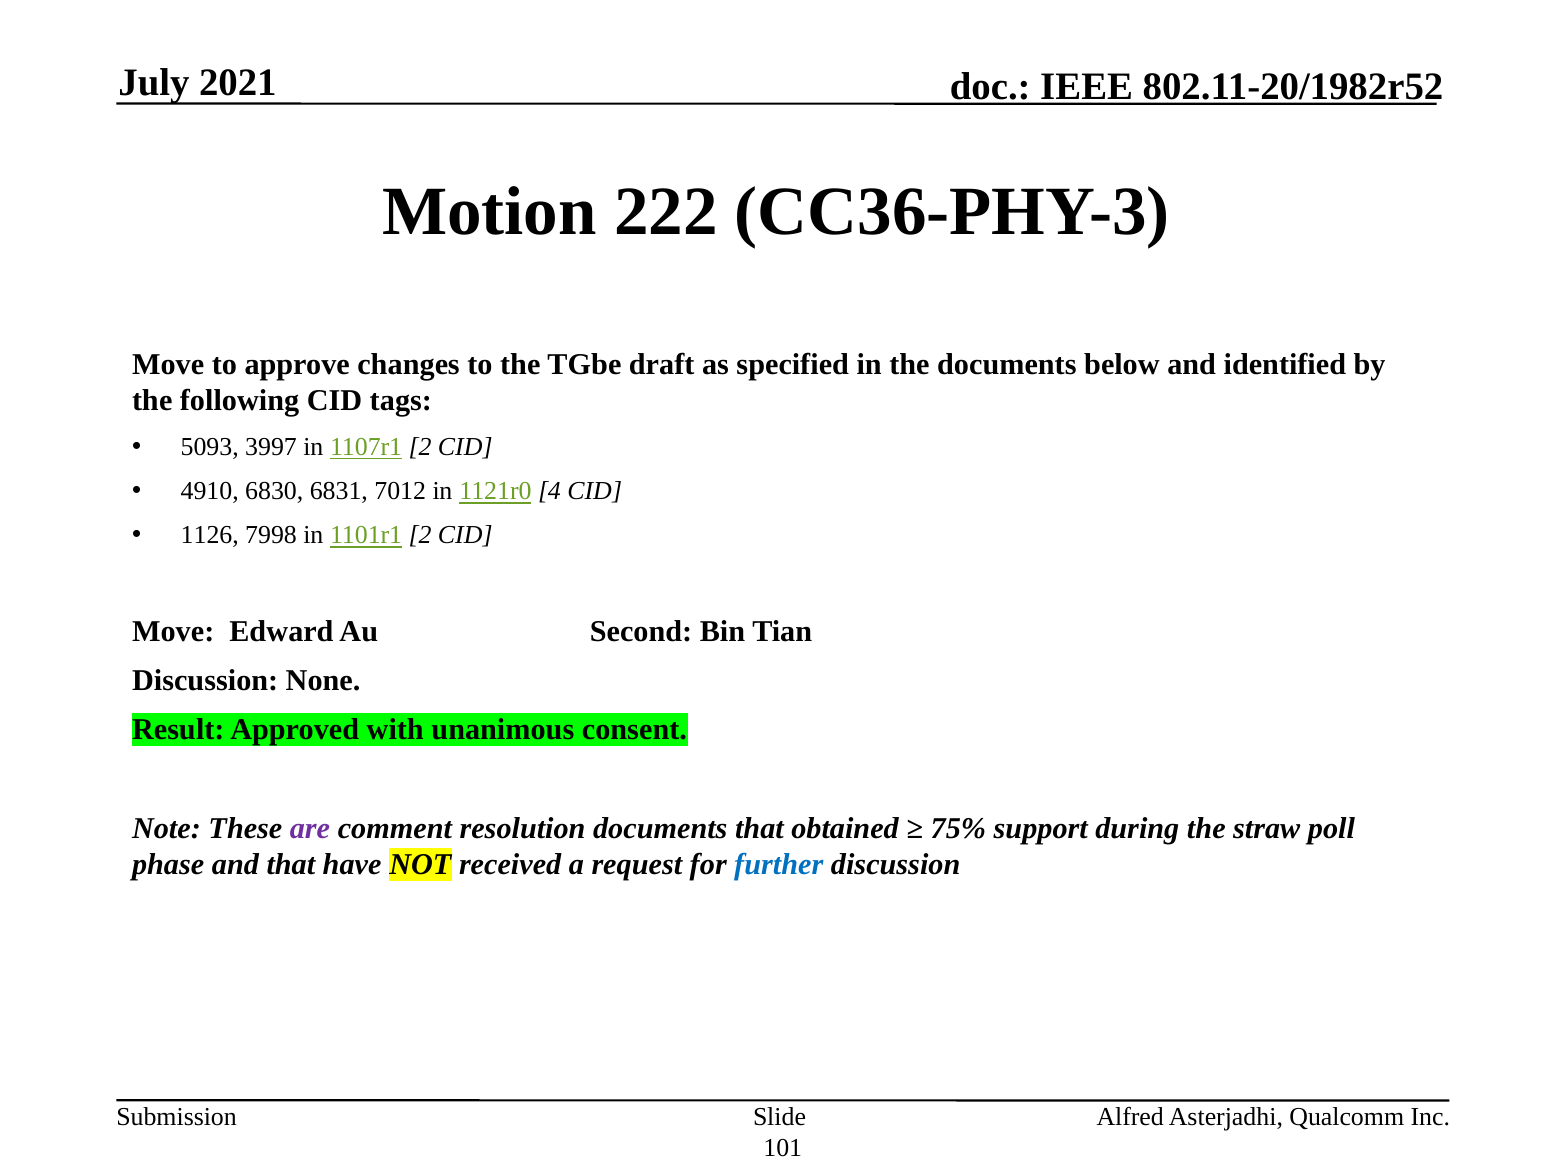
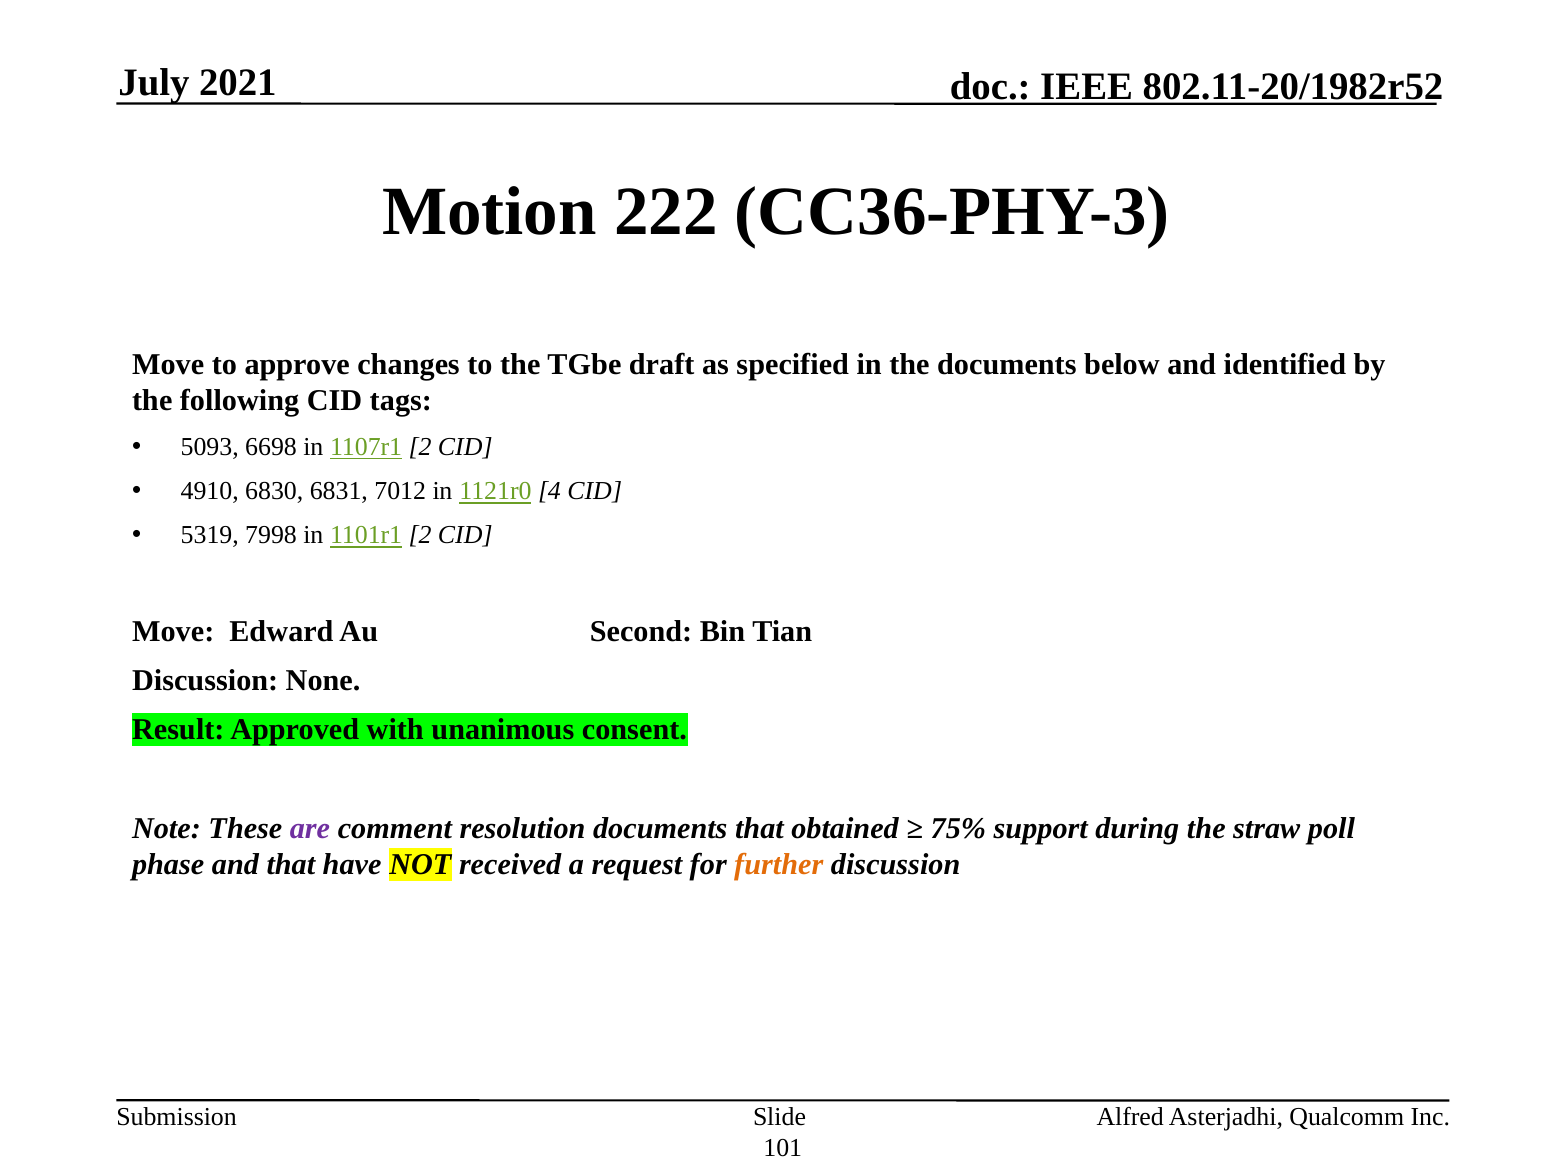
3997: 3997 -> 6698 (271, 447)
1126: 1126 -> 5319 (210, 535)
further colour: blue -> orange (779, 864)
